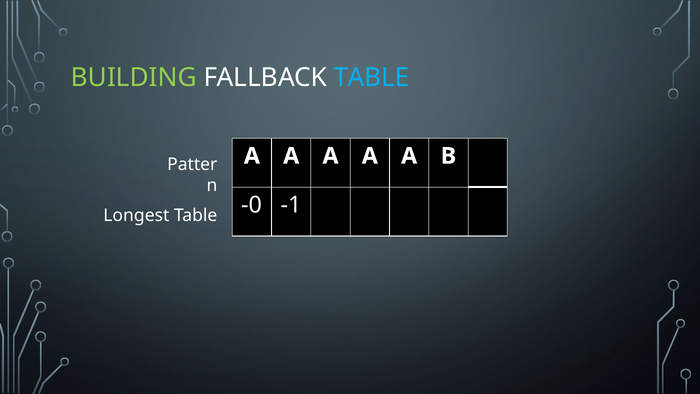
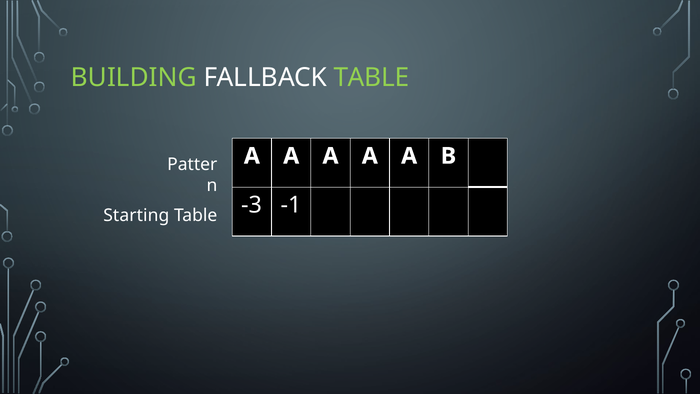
TABLE colour: light blue -> light green (371, 78)
-0: -0 -> -3 (252, 205)
Longest: Longest -> Starting (136, 215)
